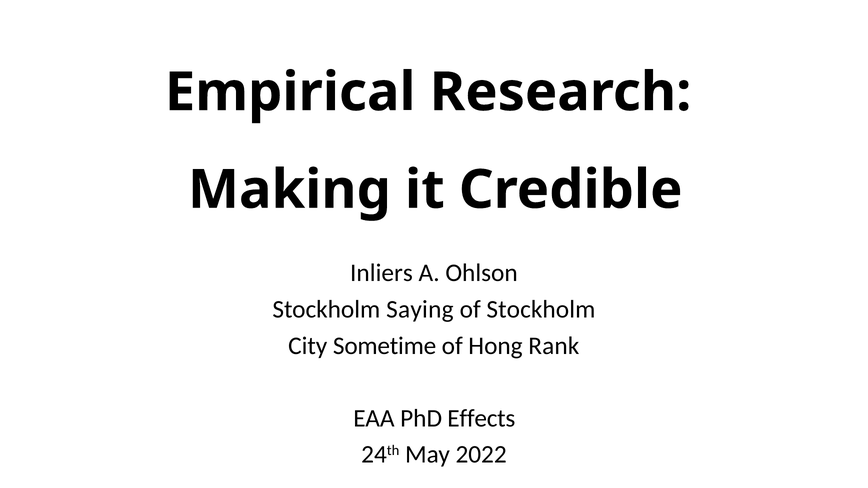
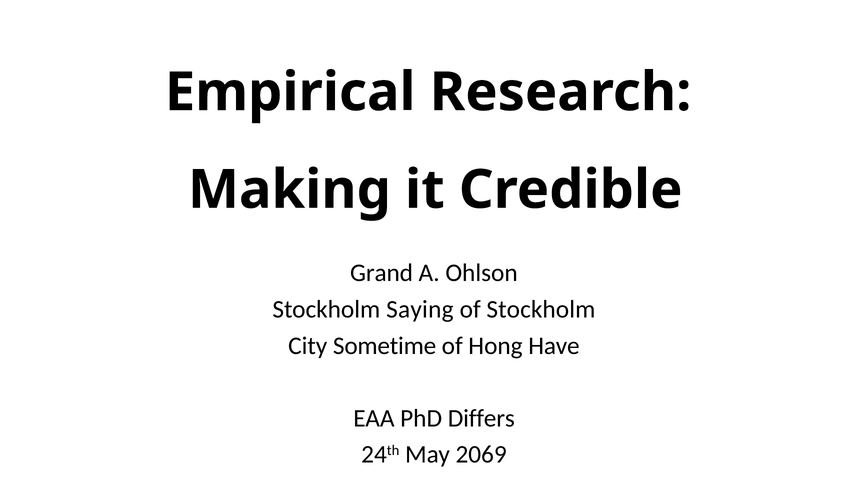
Inliers: Inliers -> Grand (382, 273)
Rank: Rank -> Have (554, 346)
Effects: Effects -> Differs (481, 419)
2022: 2022 -> 2069 (481, 455)
